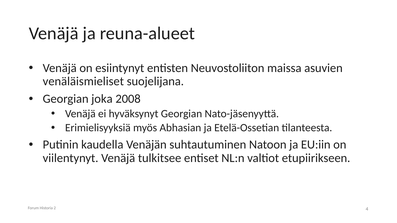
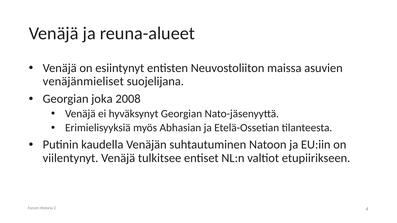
venäläismieliset: venäläismieliset -> venäjänmieliset (83, 82)
